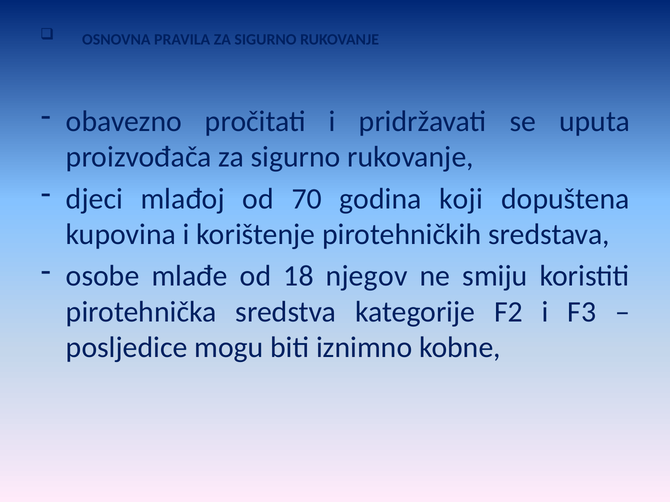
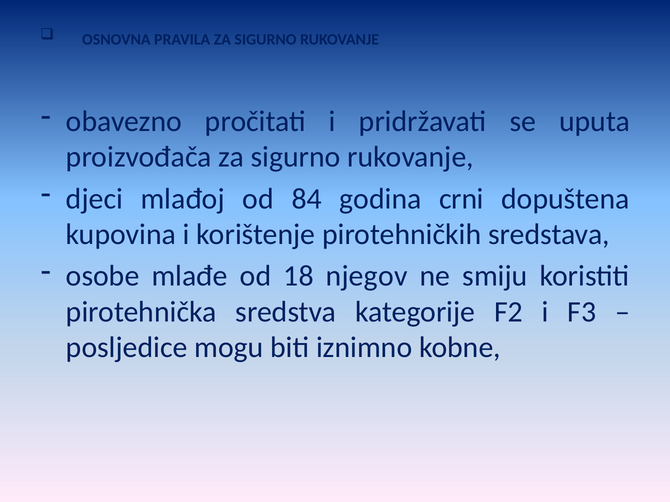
70: 70 -> 84 (307, 199)
koji: koji -> crni (461, 199)
